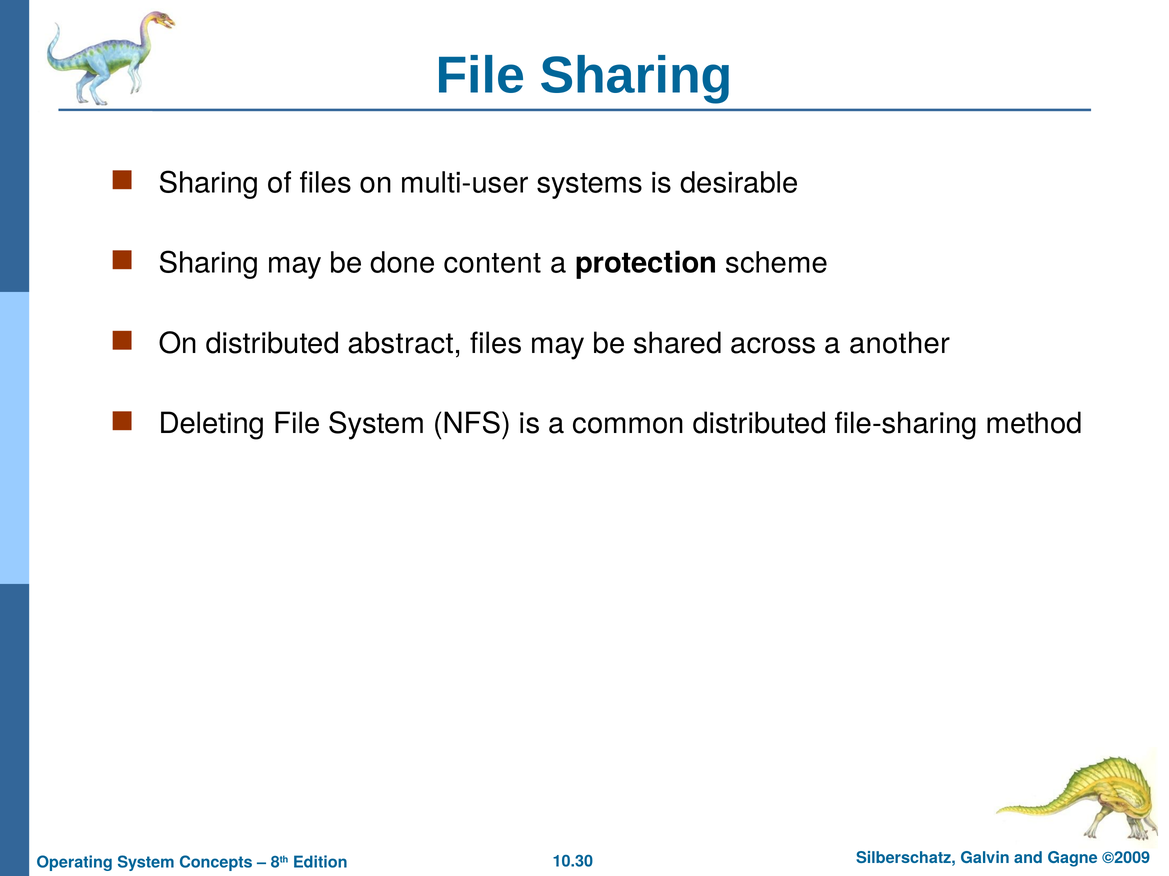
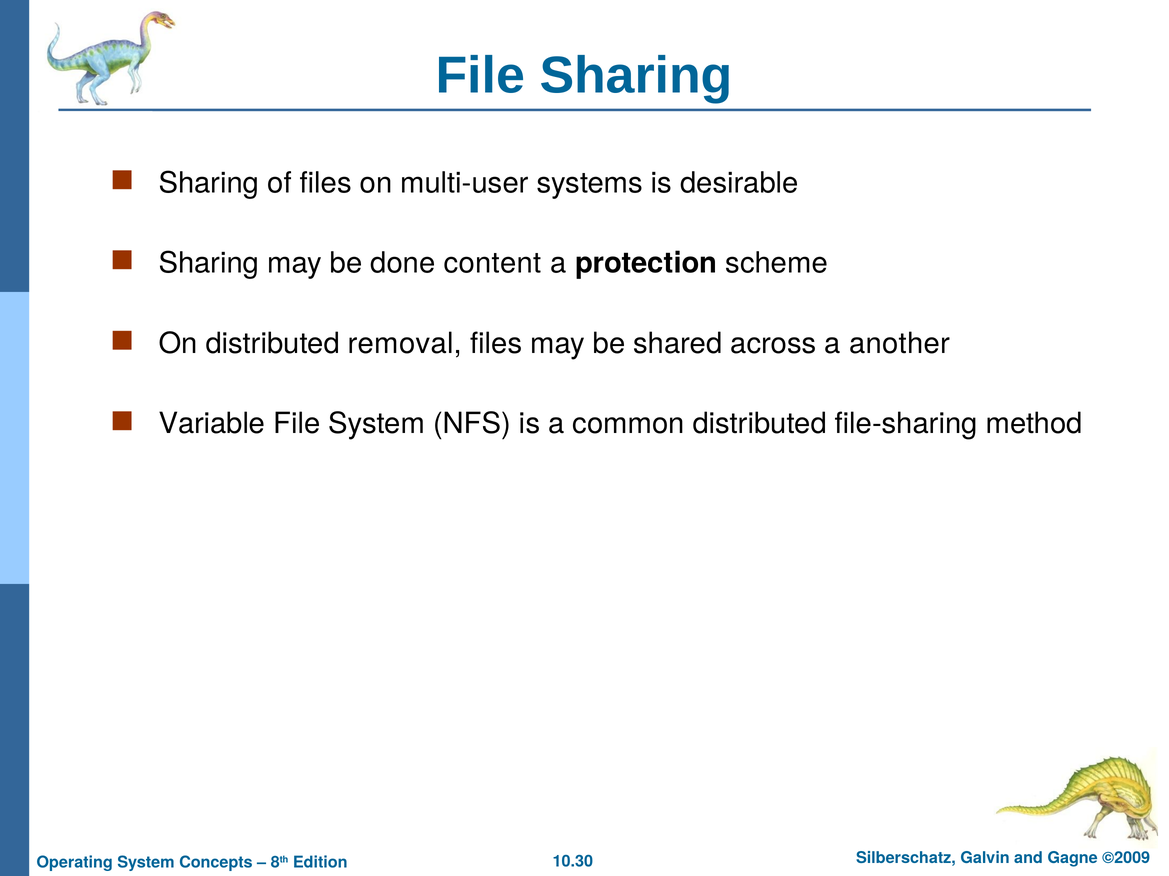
abstract: abstract -> removal (405, 344)
Deleting: Deleting -> Variable (212, 424)
